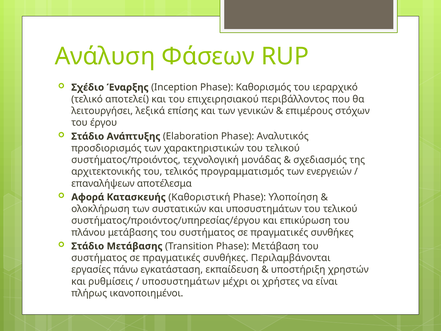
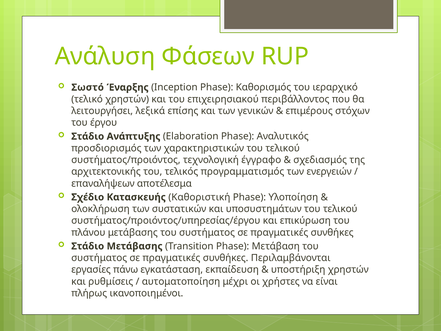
Σχέδιο: Σχέδιο -> Σωστό (88, 87)
τελικό αποτελεί: αποτελεί -> χρηστών (127, 99)
μονάδας: μονάδας -> έγγραφο (261, 160)
Αφορά: Αφορά -> Σχέδιο (88, 197)
υποσυστημάτων: υποσυστημάτων -> αυτοματοποίηση (181, 281)
